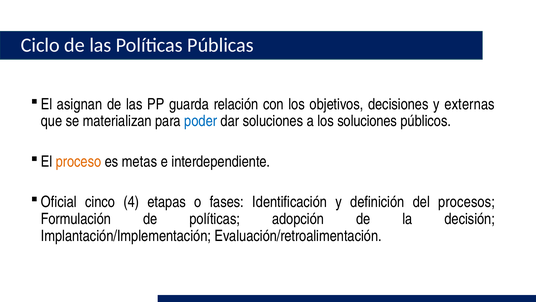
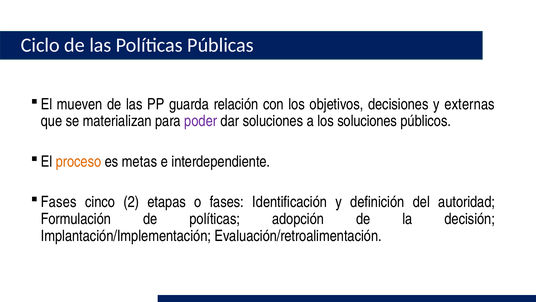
asignan: asignan -> mueven (80, 104)
poder colour: blue -> purple (201, 121)
Oficial: Oficial -> Fases (59, 202)
4: 4 -> 2 (131, 202)
procesos: procesos -> autoridad (467, 202)
